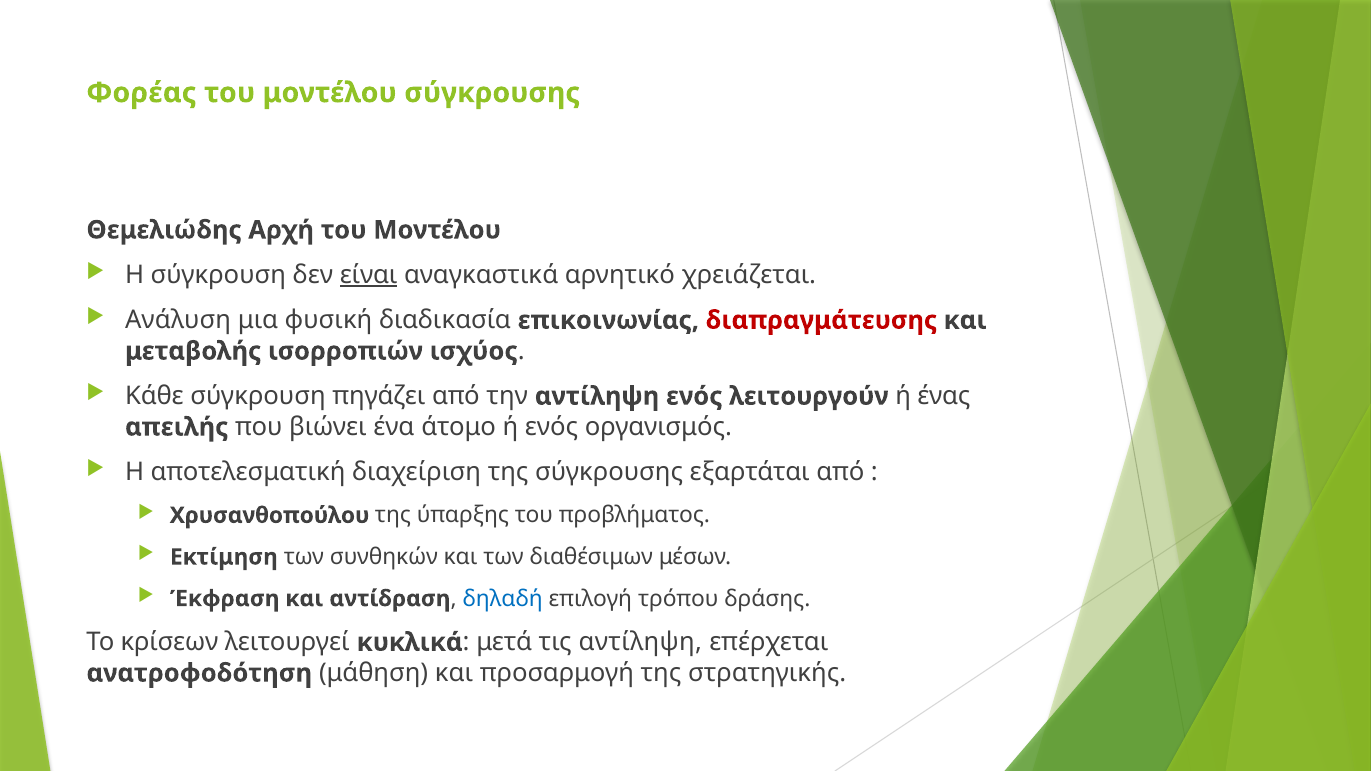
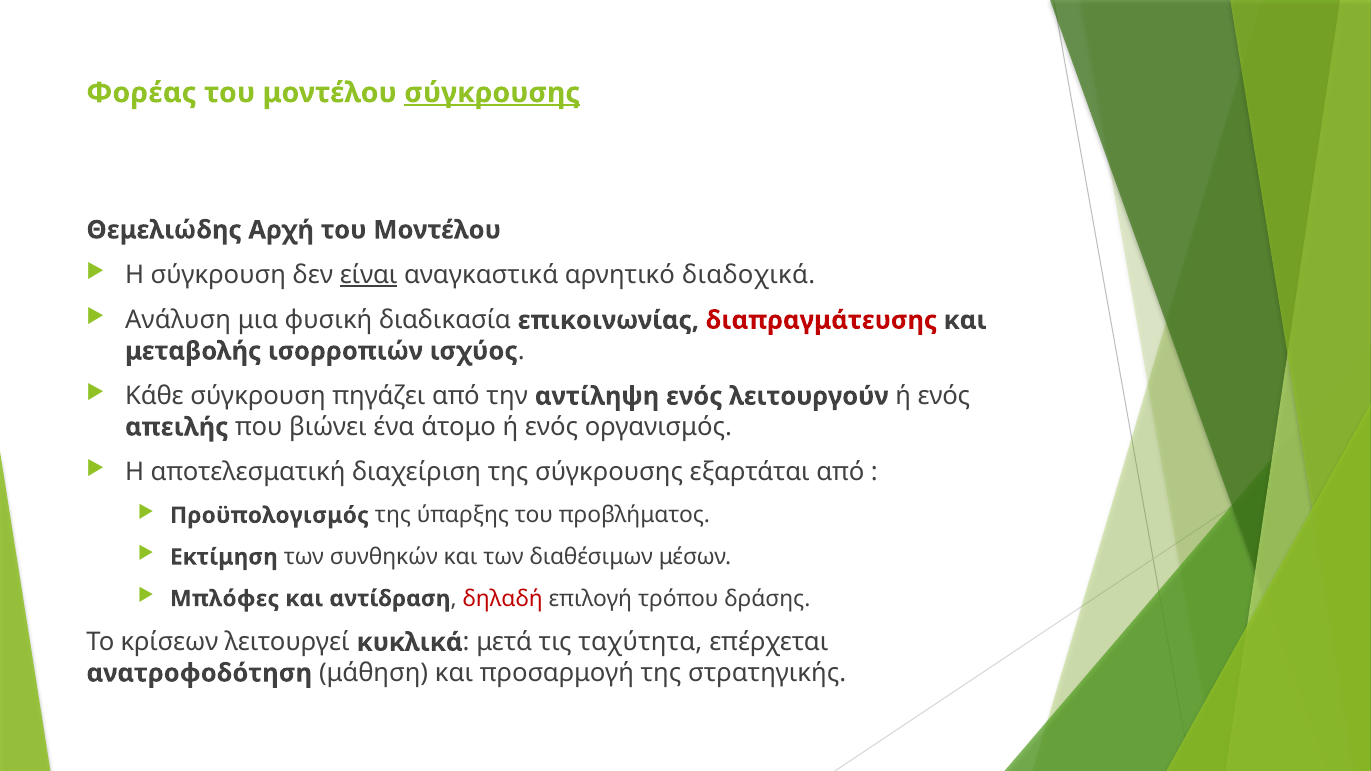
σύγκρουσης underline: none -> present (492, 93)
χρειάζεται: χρειάζεται -> διαδοχικά (749, 275)
ένας: ένας -> ενός (944, 396)
Χρυσανθοπούλου: Χρυσανθοπούλου -> Προϋπολογισμός (269, 515)
Έκφραση: Έκφραση -> Μπλόφες (225, 599)
δηλαδή colour: blue -> red (503, 599)
τις αντίληψη: αντίληψη -> ταχύτητα (640, 642)
